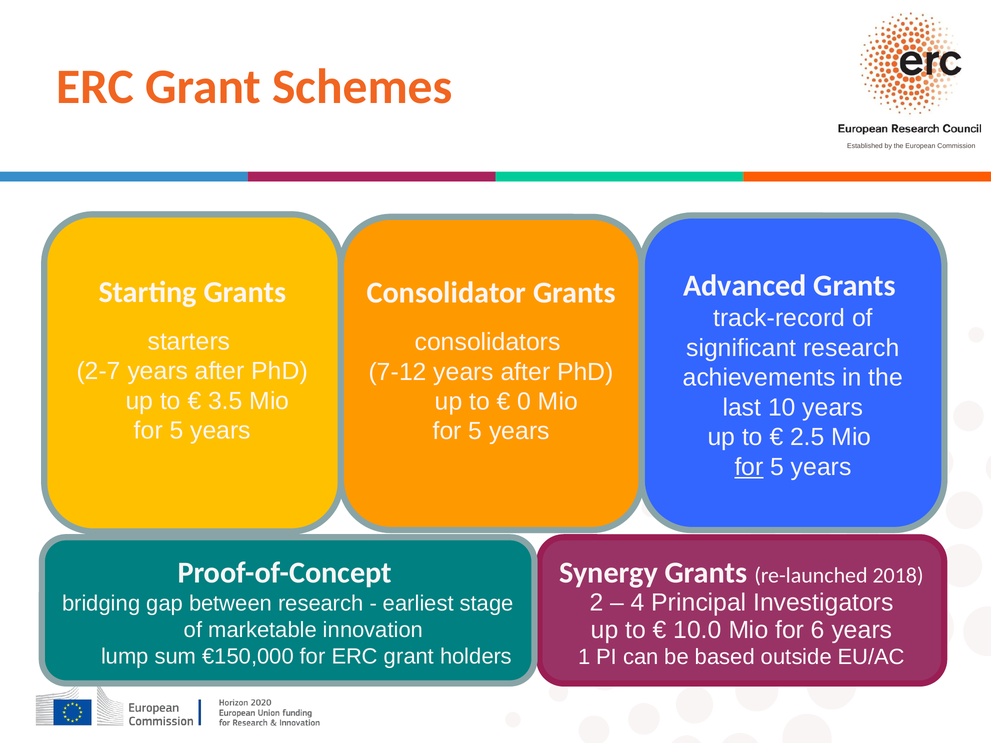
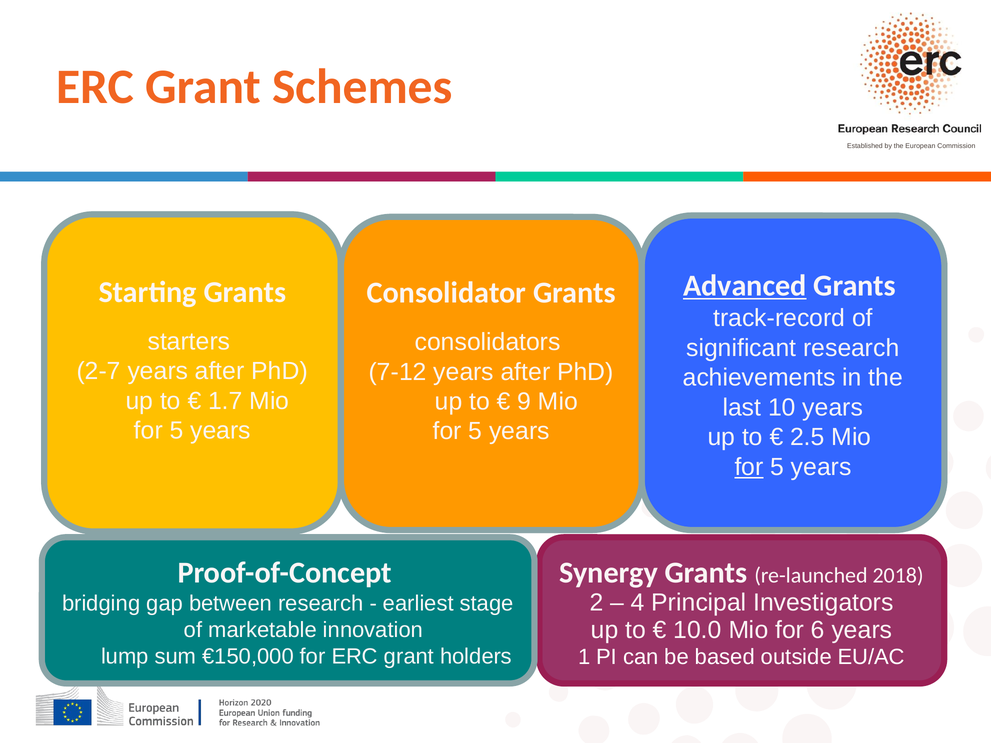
Advanced underline: none -> present (745, 286)
3.5: 3.5 -> 1.7 (225, 401)
0: 0 -> 9 (524, 402)
